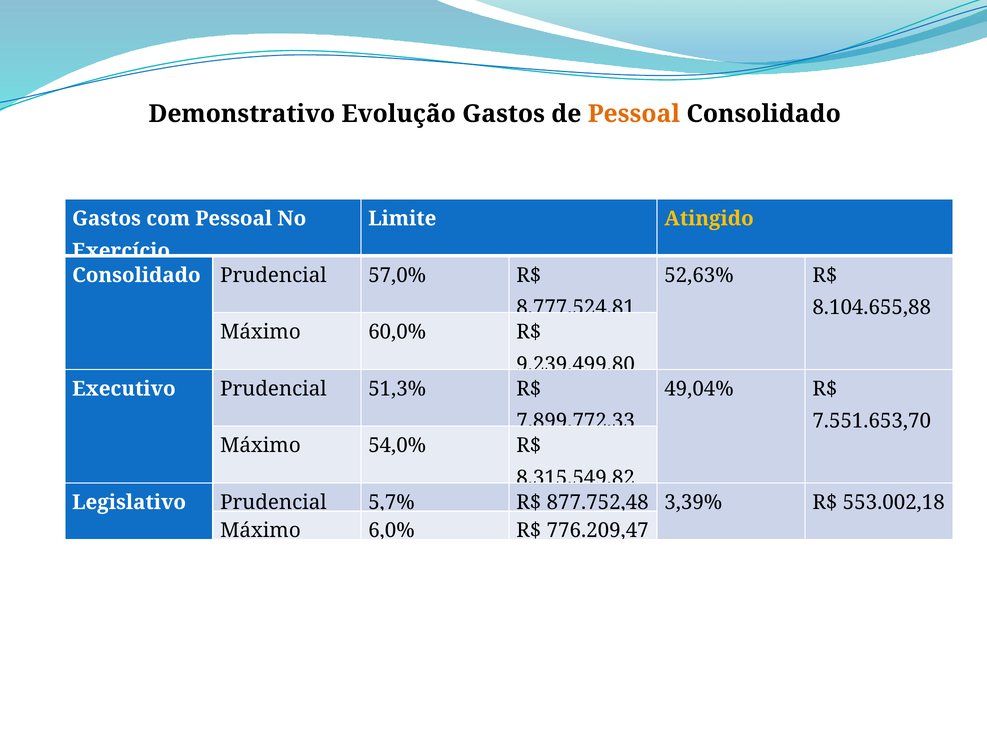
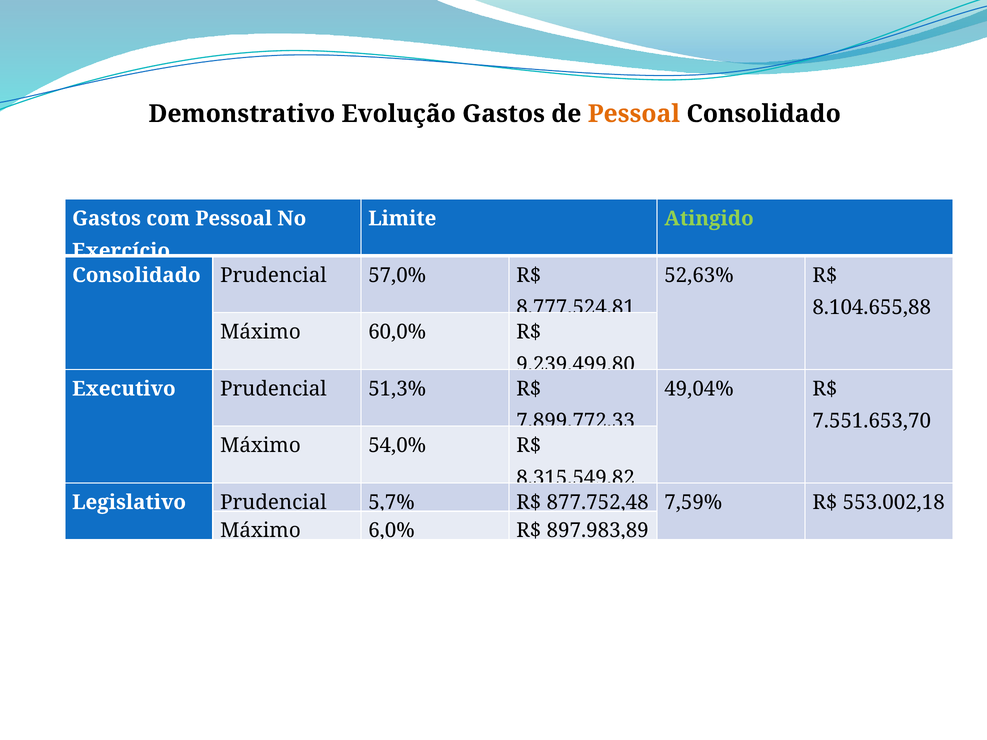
Atingido colour: yellow -> light green (709, 219)
3,39%: 3,39% -> 7,59% (693, 502)
776.209,47: 776.209,47 -> 897.983,89 (598, 531)
